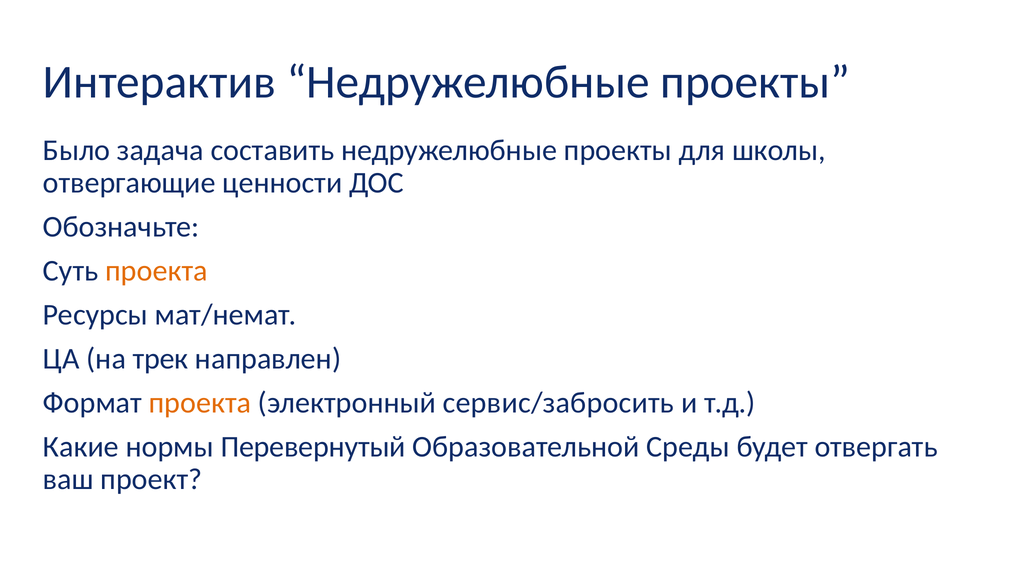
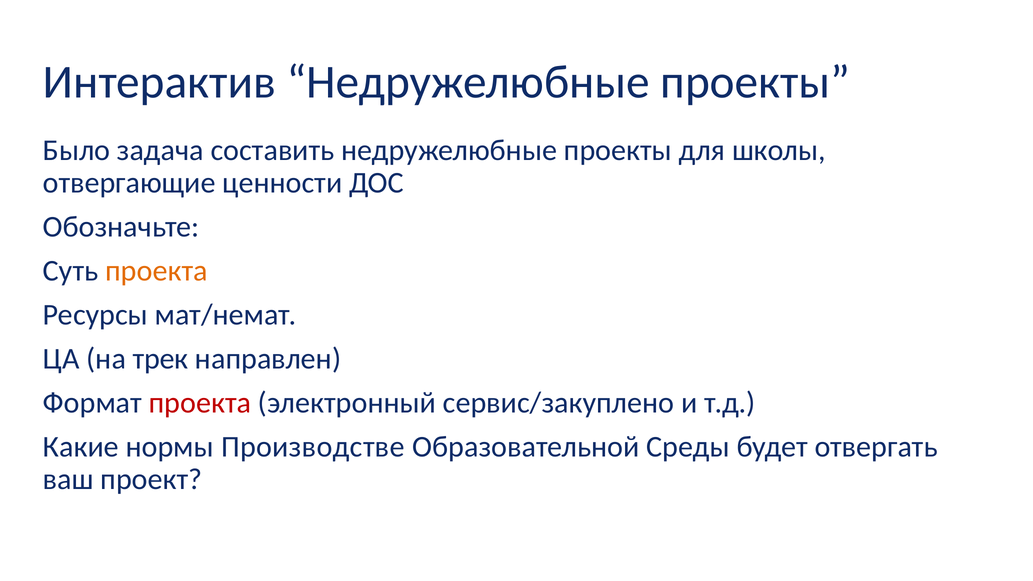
проекта colour: orange -> red (200, 403)
сервис/забросить: сервис/забросить -> сервис/закуплено (559, 403)
Перевернутый: Перевернутый -> Производстве (313, 447)
